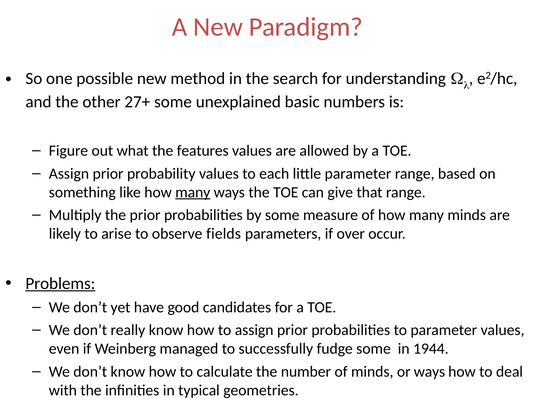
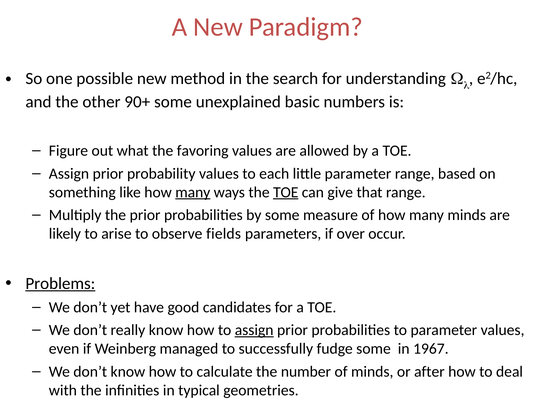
27+: 27+ -> 90+ (137, 102)
features: features -> favoring (203, 151)
TOE underline: none -> present (286, 192)
assign underline: none -> present (254, 330)
1944: 1944 -> 1967 (431, 349)
or ways: ways -> after (429, 372)
